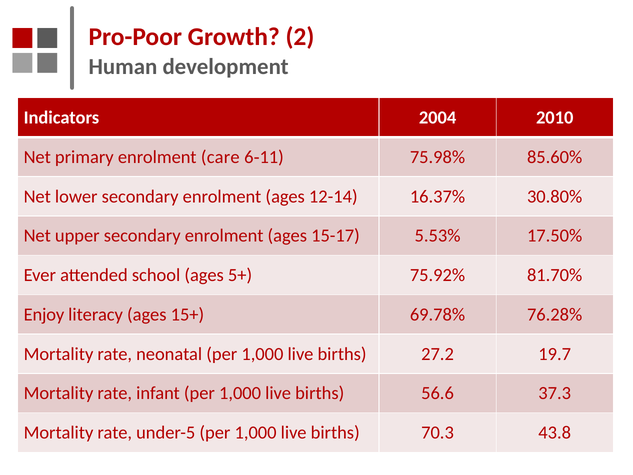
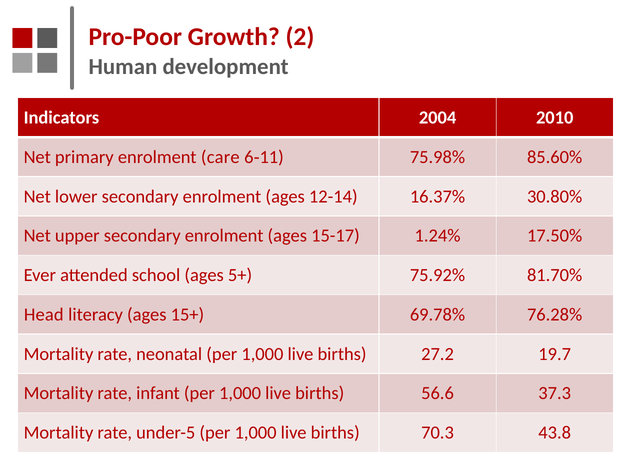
5.53%: 5.53% -> 1.24% (438, 236)
Enjoy: Enjoy -> Head (44, 314)
